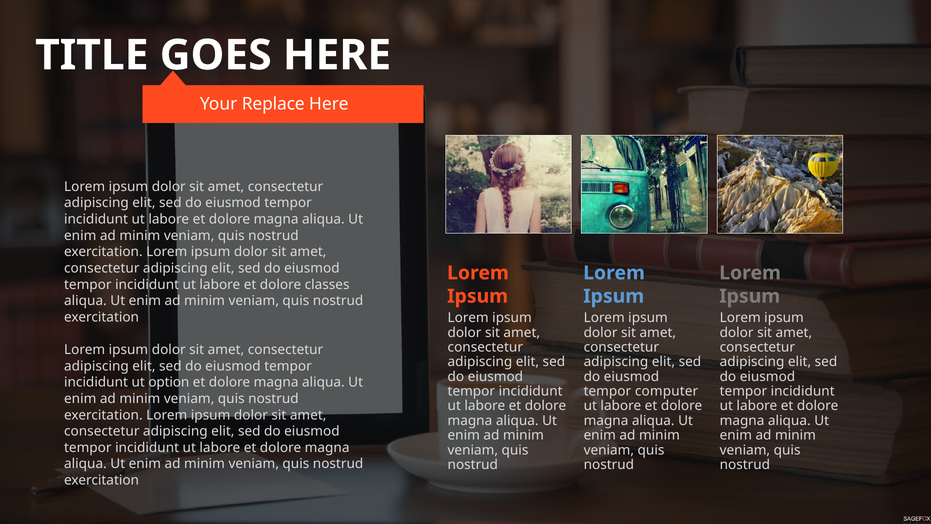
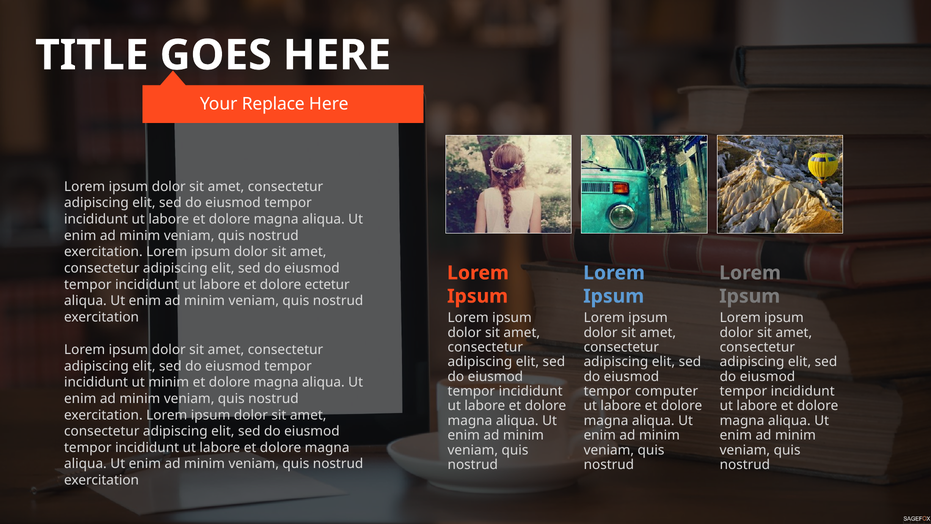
classes: classes -> ectetur (327, 284)
ut option: option -> minim (169, 382)
